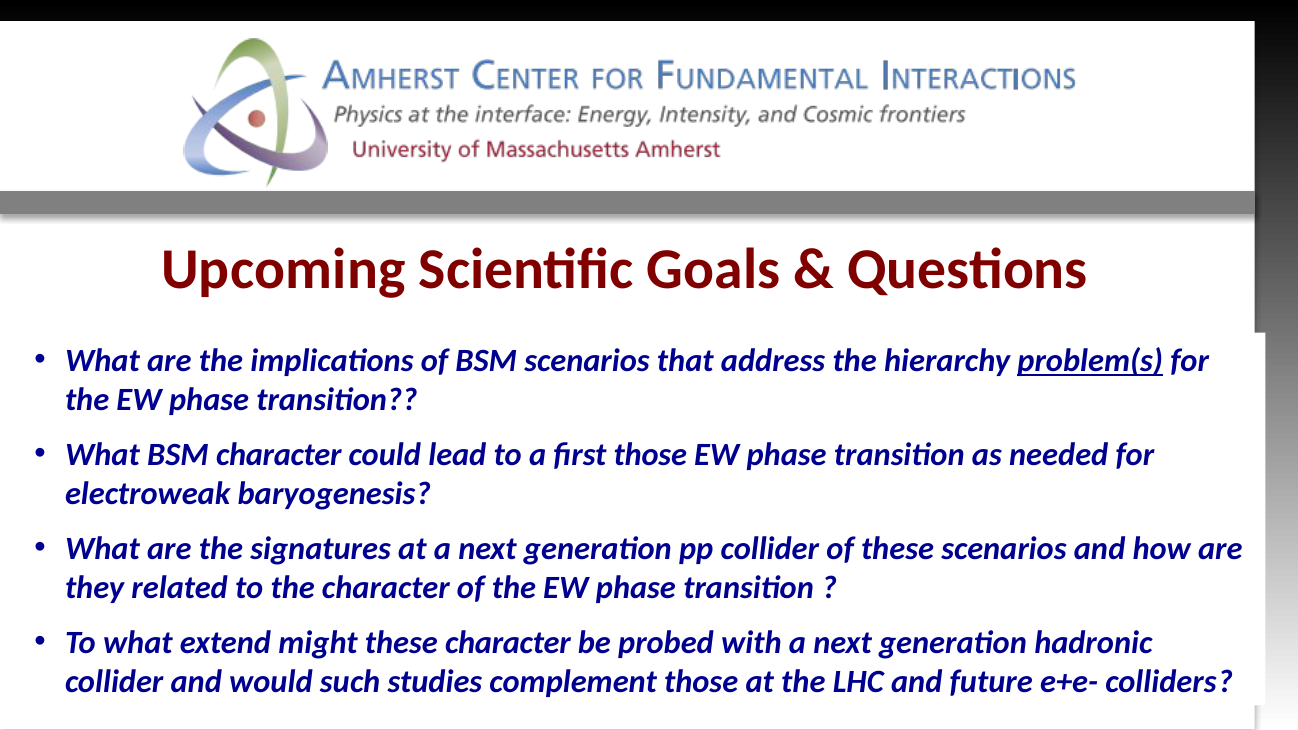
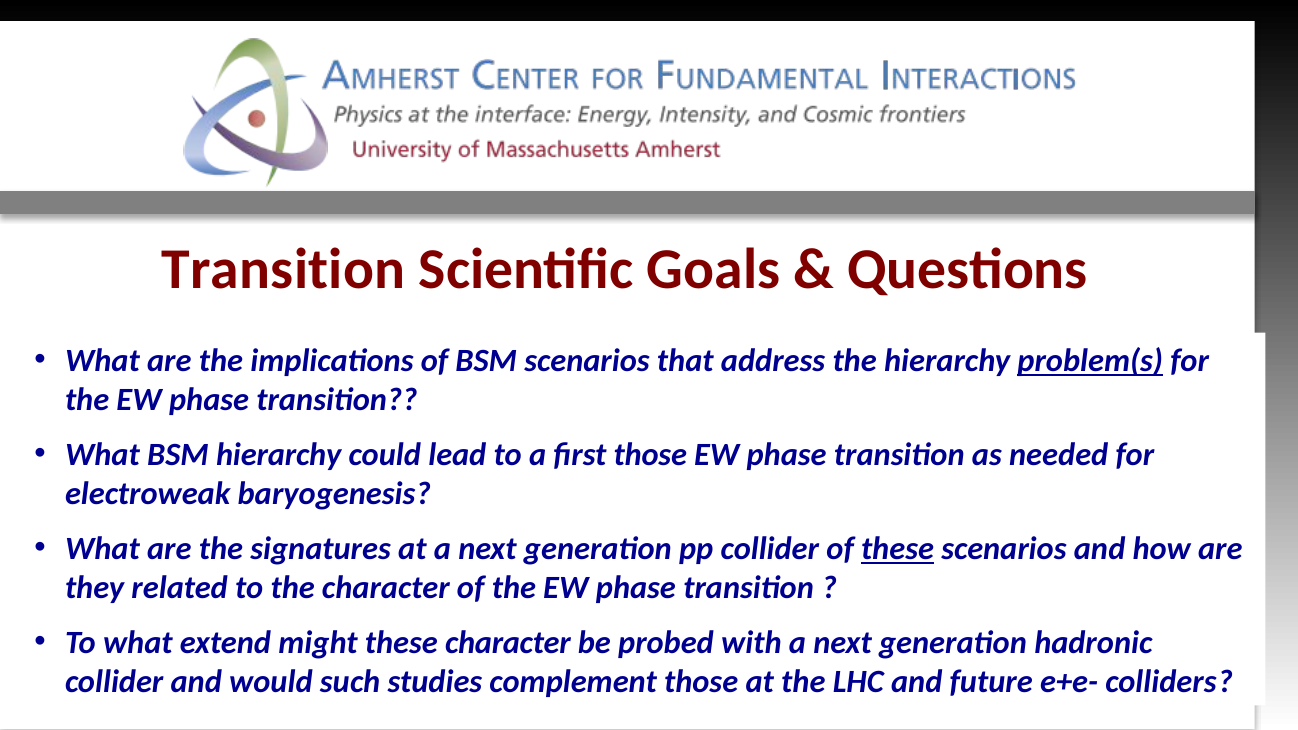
Upcoming: Upcoming -> Transition (283, 269)
BSM character: character -> hierarchy (279, 455)
these underline: none -> present (897, 549)
